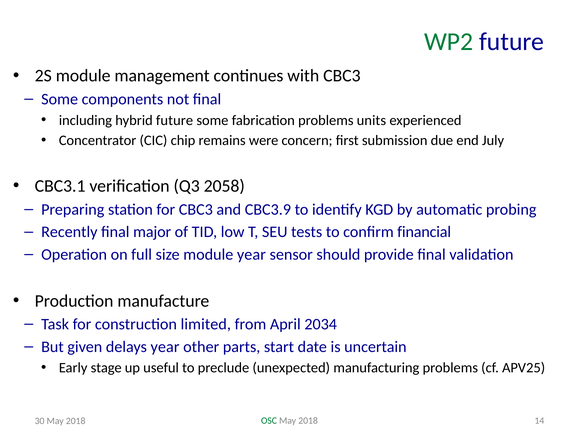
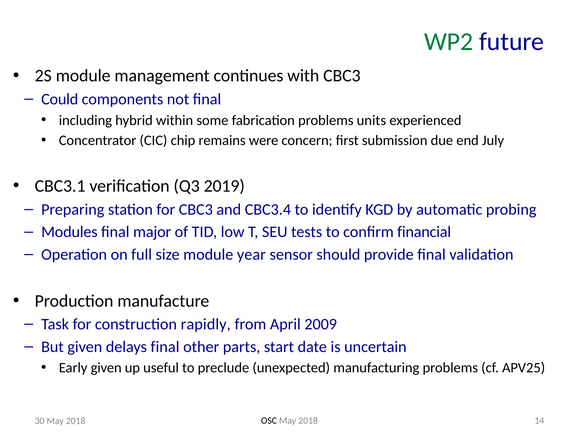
Some: Some -> Could (60, 99)
hybrid future: future -> within (175, 120)
2058: 2058 -> 2019 (224, 186)
CBC3.9: CBC3.9 -> CBC3.4 (268, 210)
Recently: Recently -> Modules (69, 232)
limited: limited -> rapidly (206, 324)
2034: 2034 -> 2009 (321, 324)
delays year: year -> final (165, 347)
Early stage: stage -> given (106, 368)
OSC colour: green -> black (269, 421)
